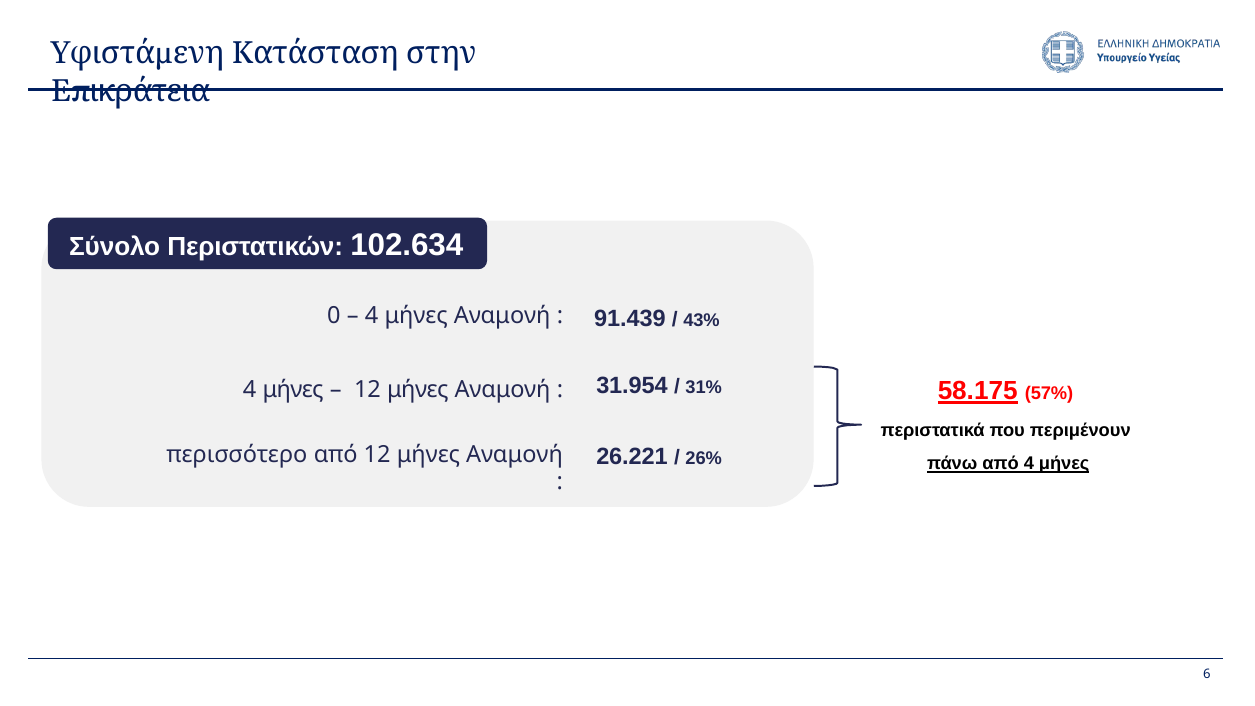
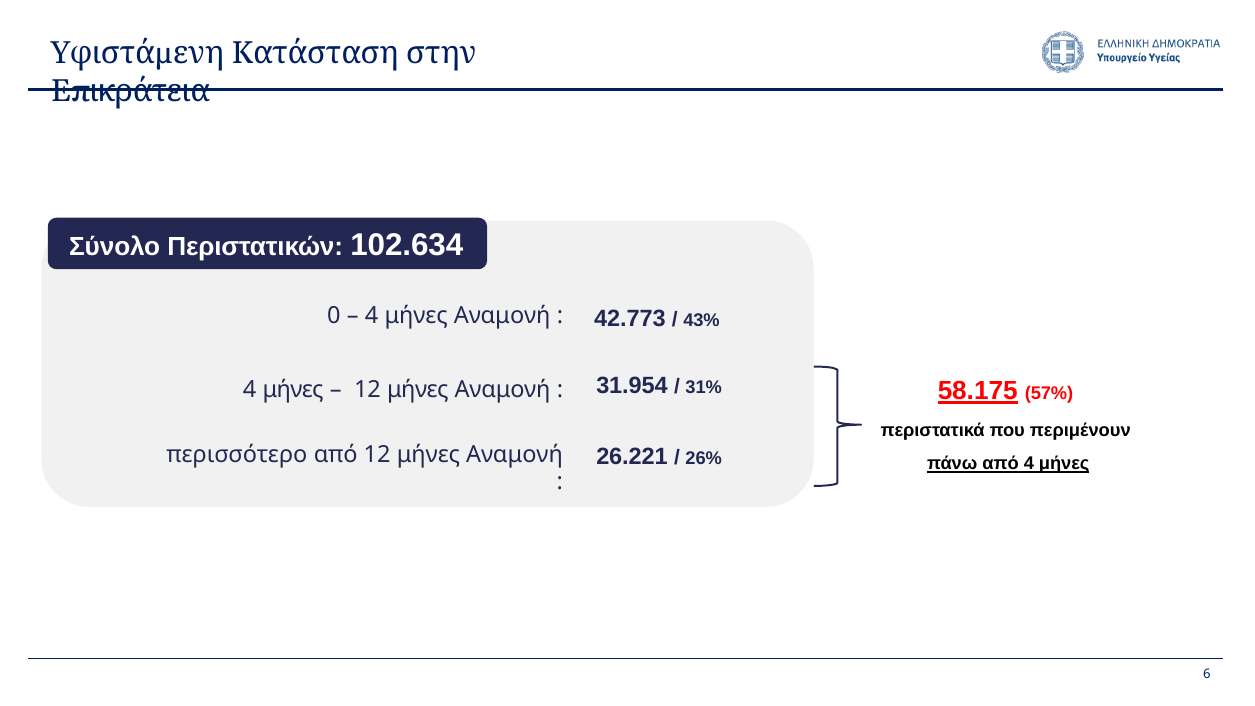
91.439: 91.439 -> 42.773 (630, 318)
